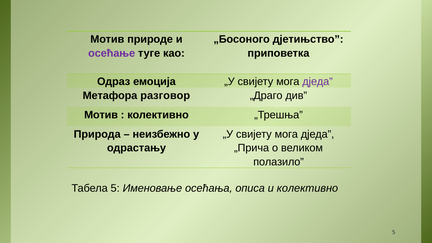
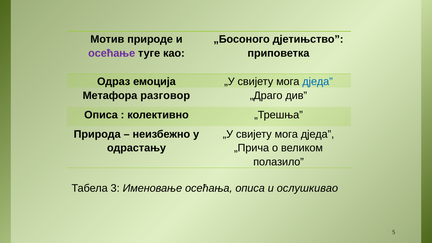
дједа colour: purple -> blue (318, 82)
Мотив: Мотив -> Описа (101, 115)
Табела 5: 5 -> 3 (115, 188)
и колективно: колективно -> ослушкивао (307, 188)
